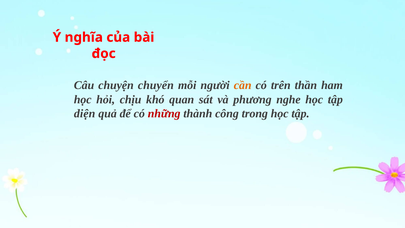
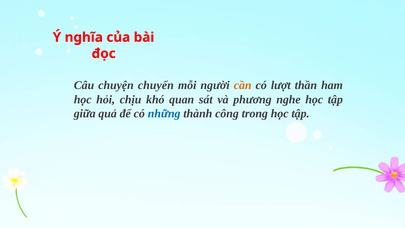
trên: trên -> lượt (281, 85)
diện: diện -> giữa (85, 114)
những colour: red -> blue (164, 114)
